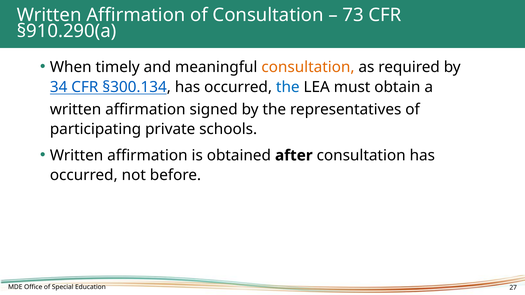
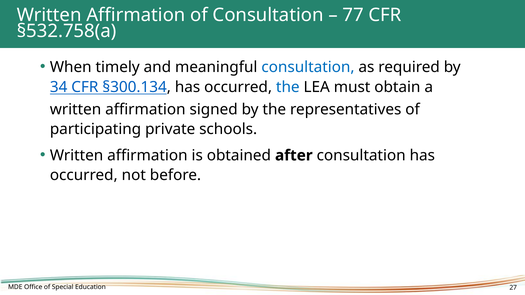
73: 73 -> 77 (353, 15)
§910.290(a: §910.290(a -> §532.758(a (67, 31)
consultation colour: orange -> blue (308, 67)
